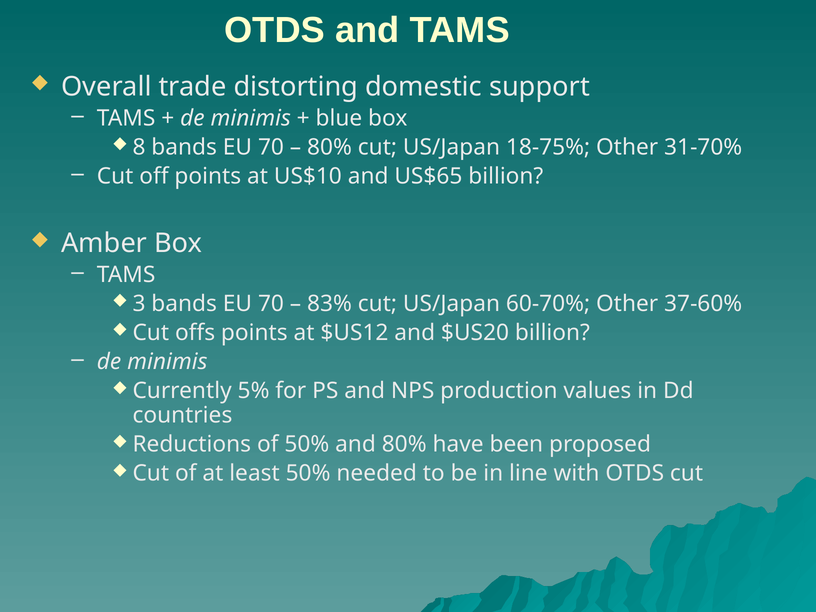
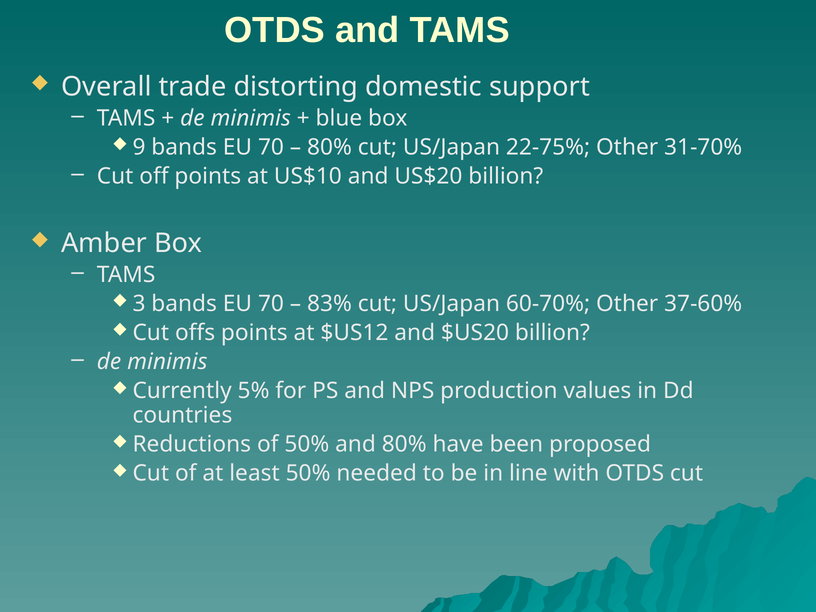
8: 8 -> 9 (139, 147)
18-75%: 18-75% -> 22-75% (548, 147)
US$65: US$65 -> US$20 (428, 176)
